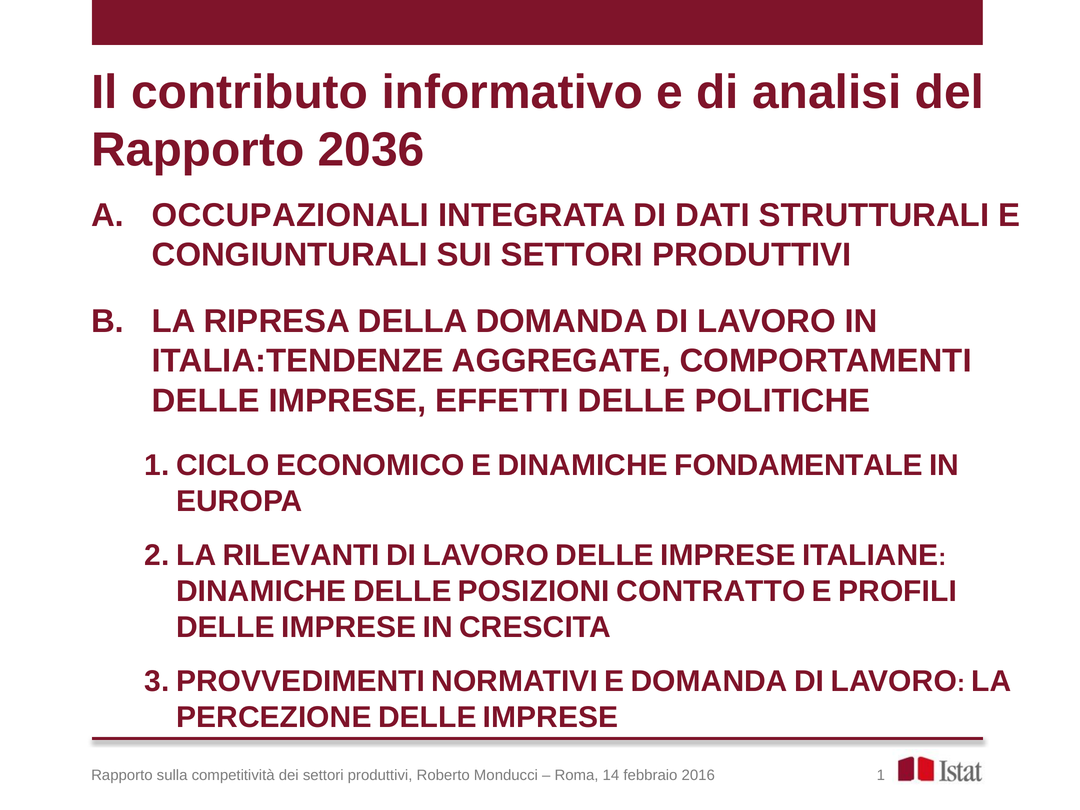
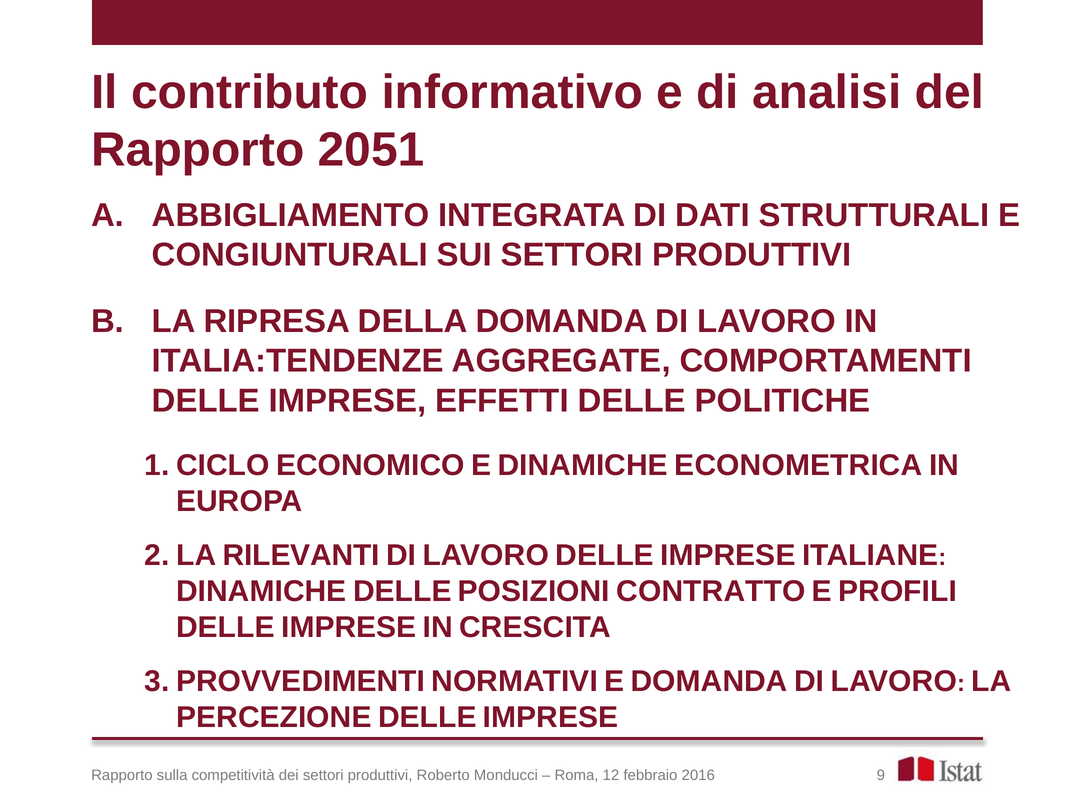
2036: 2036 -> 2051 (371, 150)
OCCUPAZIONALI: OCCUPAZIONALI -> ABBIGLIAMENTO (291, 215)
FONDAMENTALE: FONDAMENTALE -> ECONOMETRICA (798, 465)
14: 14 -> 12 (611, 775)
1: 1 -> 9 (881, 775)
